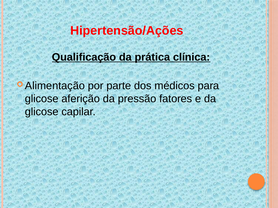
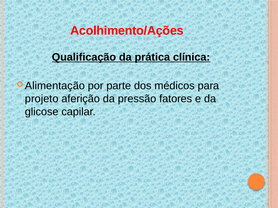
Hipertensão/Ações: Hipertensão/Ações -> Acolhimento/Ações (127, 31)
glicose: glicose -> projeto (42, 99)
